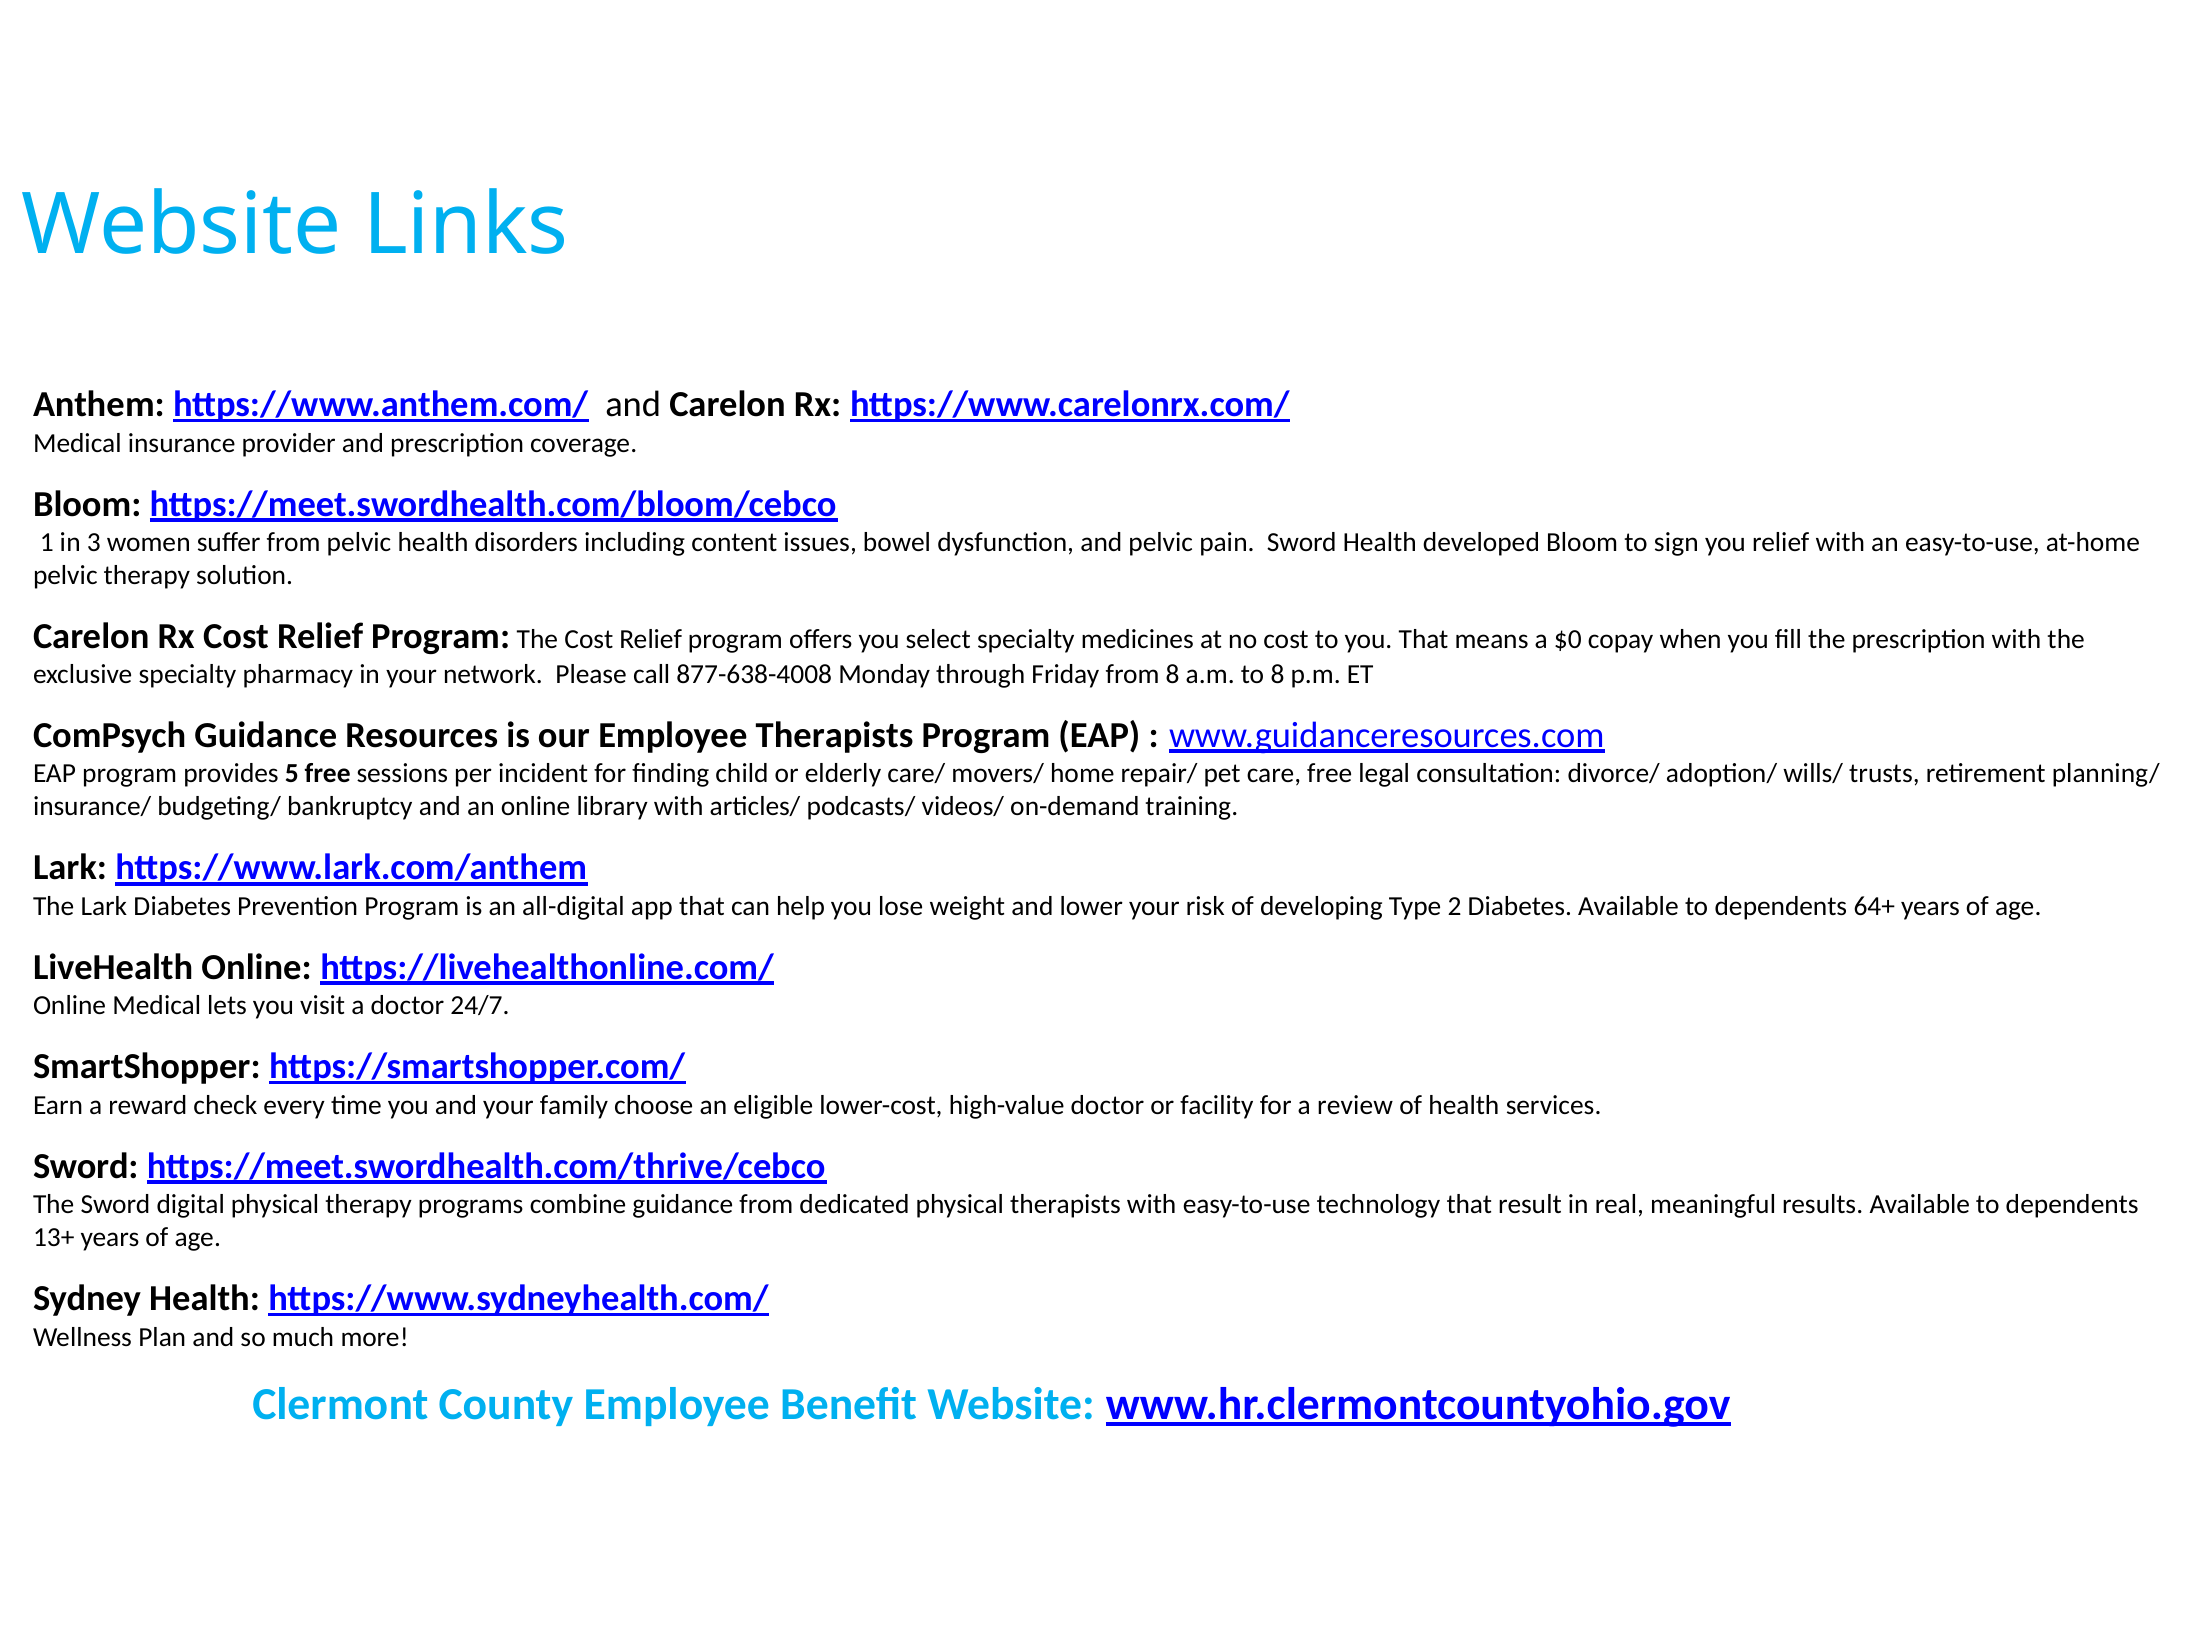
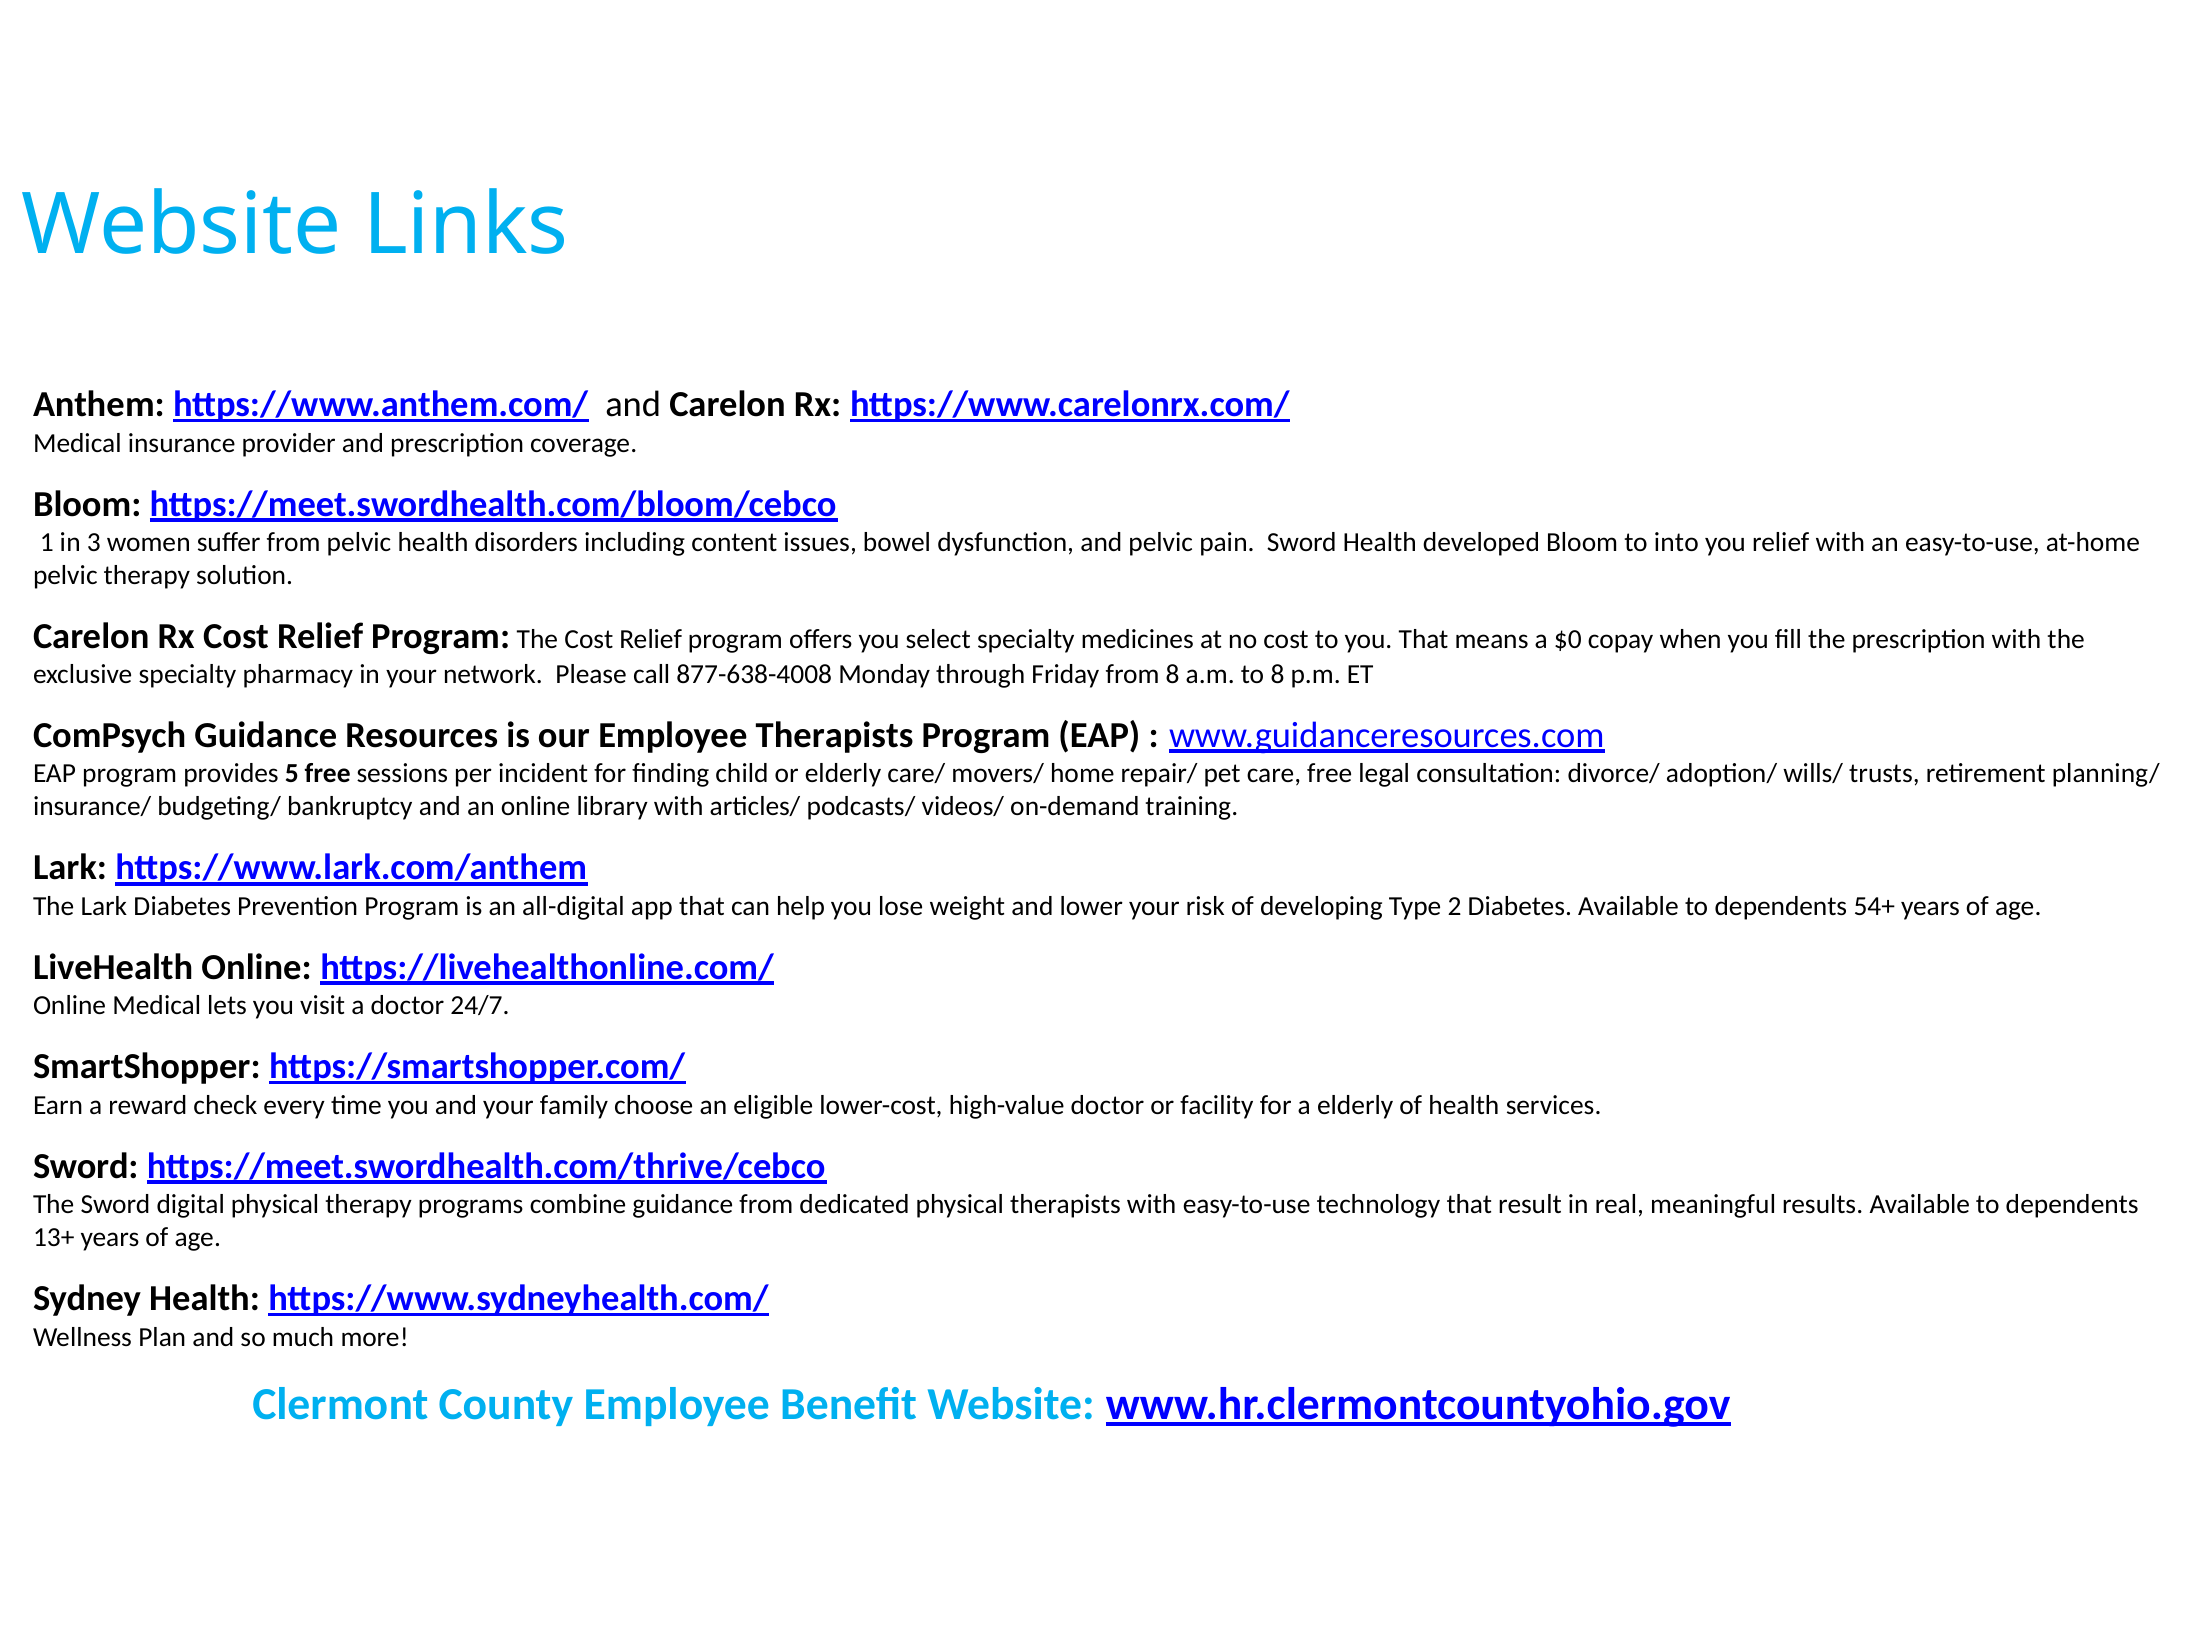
sign: sign -> into (1676, 542)
64+: 64+ -> 54+ (1874, 906)
a review: review -> elderly (1355, 1105)
